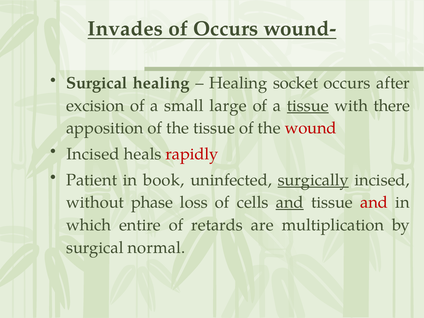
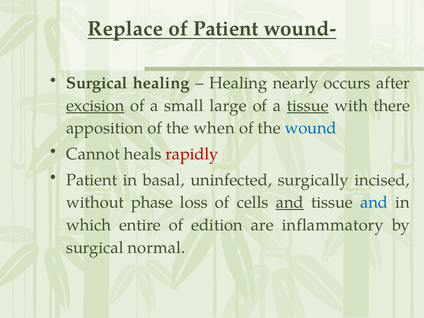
Invades: Invades -> Replace (125, 29)
of Occurs: Occurs -> Patient (226, 29)
socket: socket -> nearly (296, 83)
excision underline: none -> present (95, 106)
the tissue: tissue -> when (214, 128)
wound colour: red -> blue (311, 128)
Incised: Incised -> Cannot (93, 154)
book: book -> basal (164, 180)
surgically underline: present -> none (313, 180)
and colour: red -> blue (374, 203)
retards: retards -> edition (217, 225)
multiplication: multiplication -> inflammatory (333, 225)
